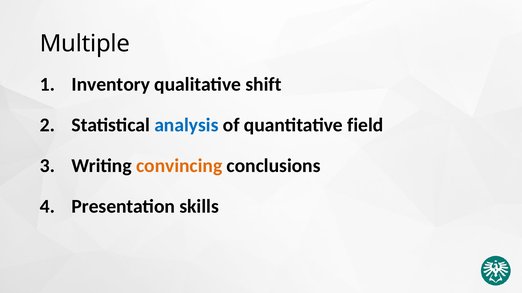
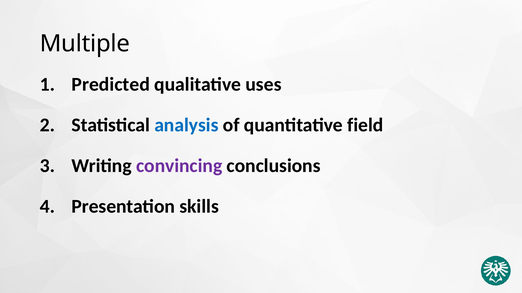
Inventory: Inventory -> Predicted (111, 85)
shift: shift -> uses (263, 85)
convincing colour: orange -> purple (179, 166)
